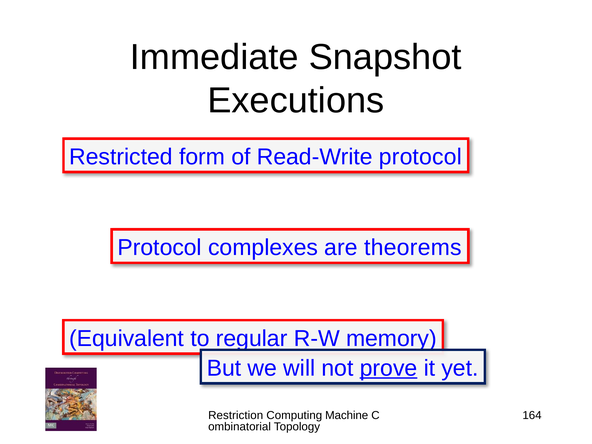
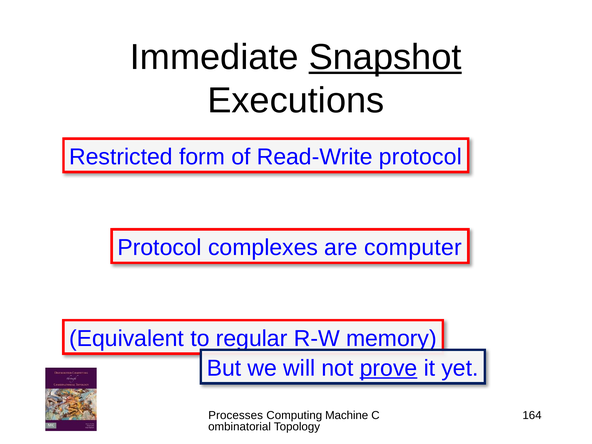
Snapshot underline: none -> present (385, 57)
theorems: theorems -> computer (413, 248)
Restriction: Restriction -> Processes (236, 415)
